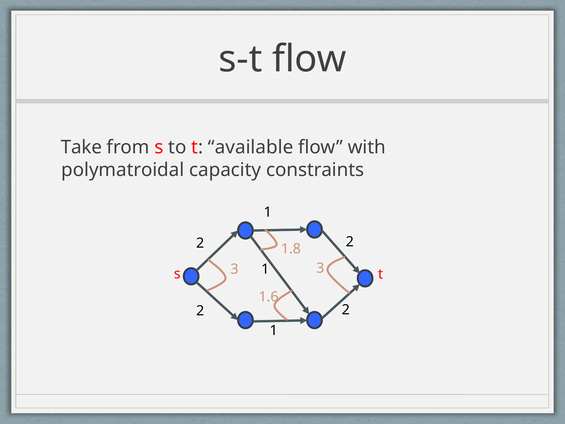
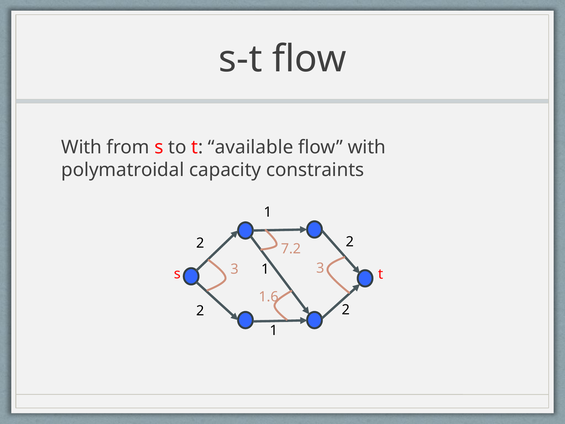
Take: Take -> With (82, 147)
1.8: 1.8 -> 7.2 (291, 249)
